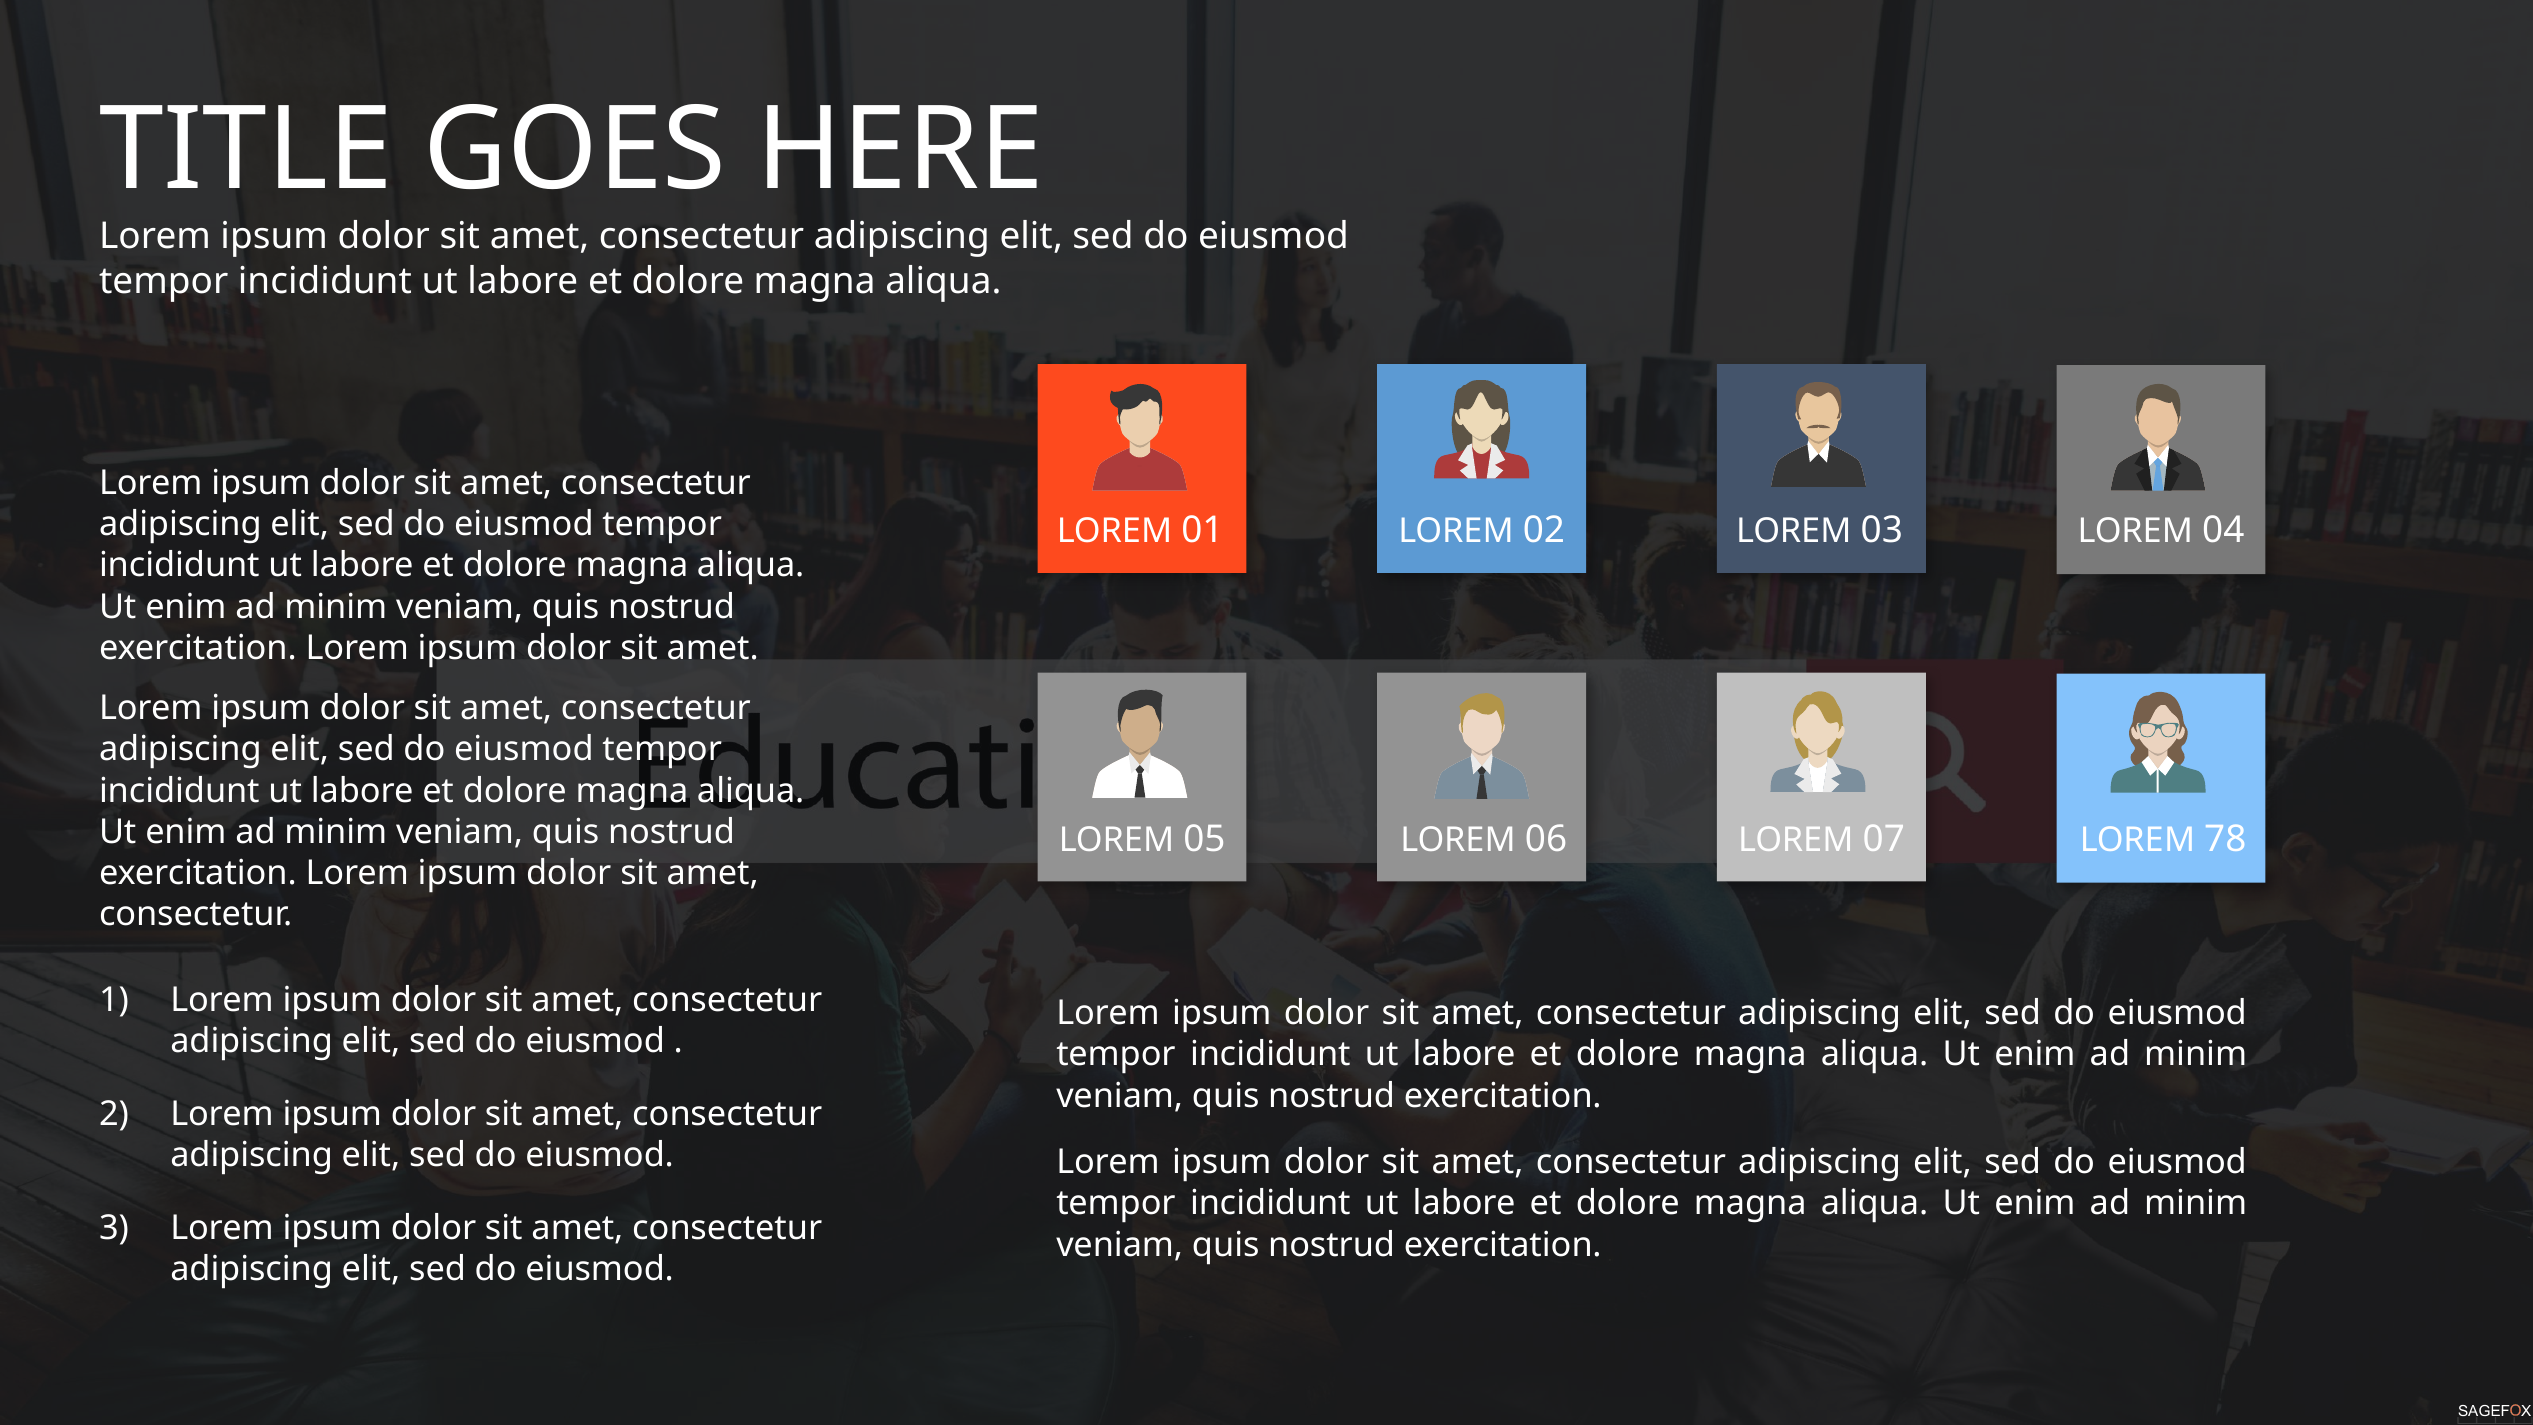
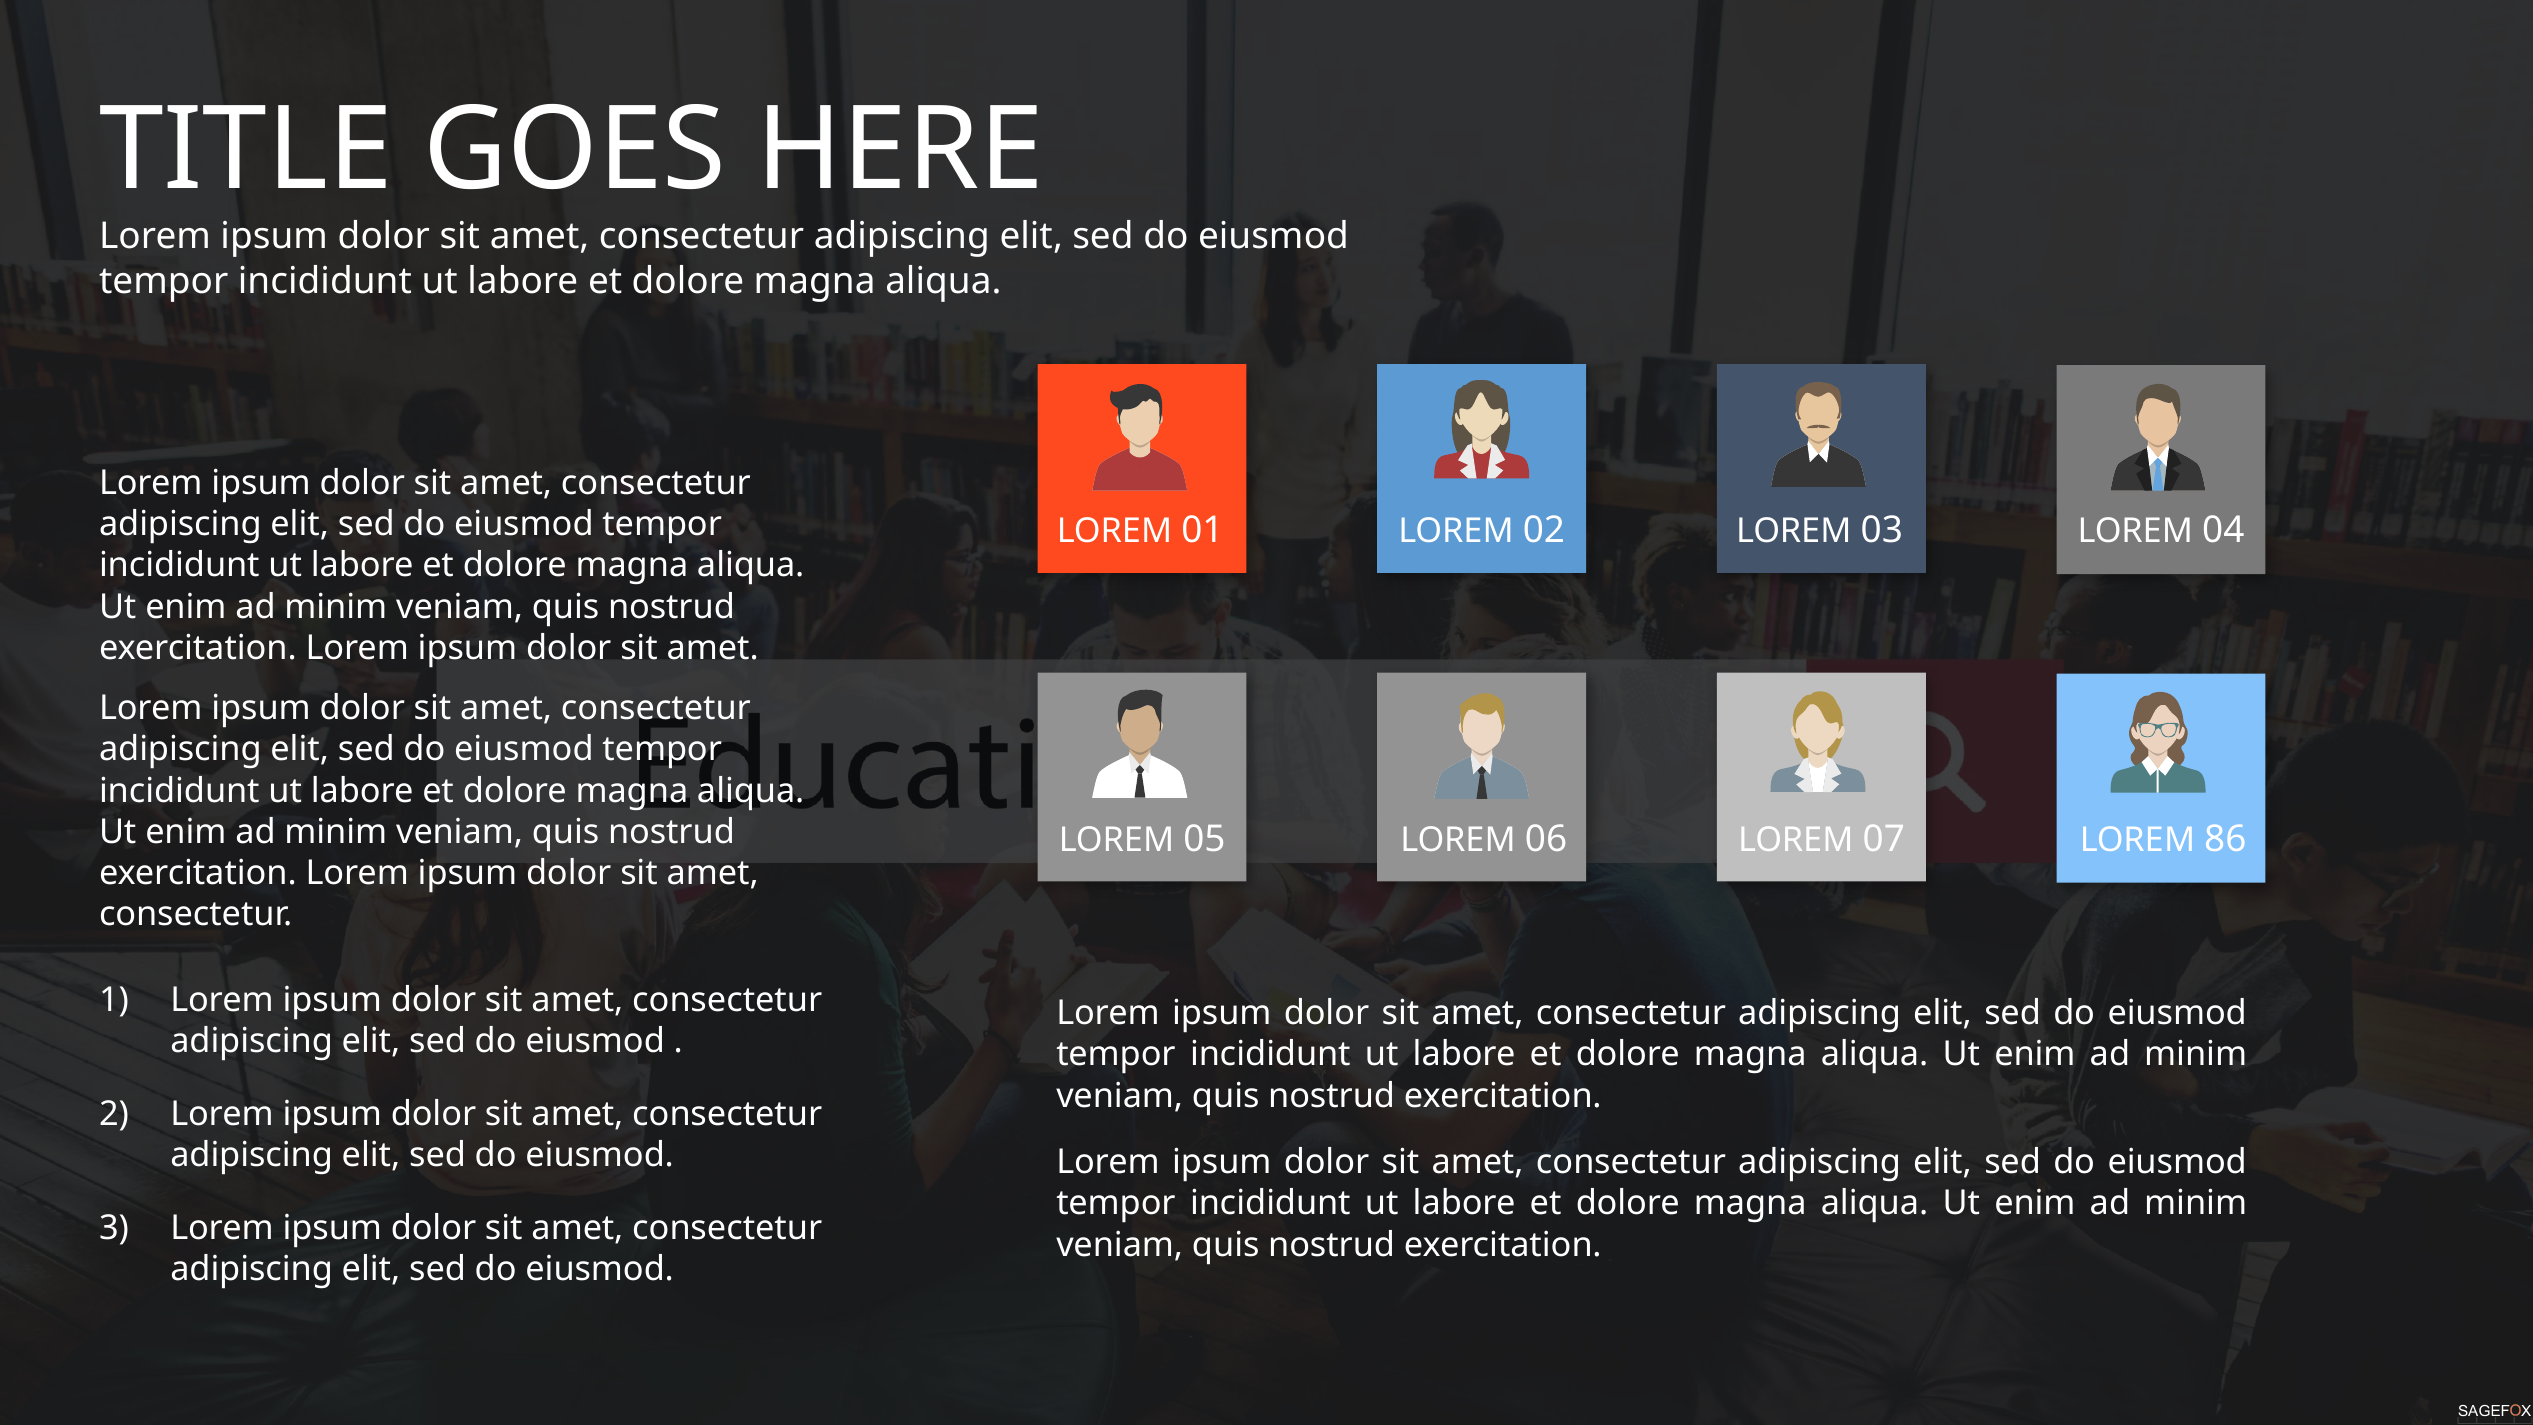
78: 78 -> 86 (2225, 839)
